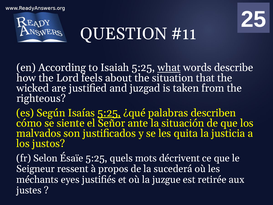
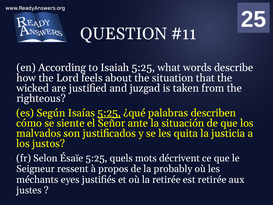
what underline: present -> none (169, 68)
sucederá: sucederá -> probably (173, 169)
la juzgue: juzgue -> retirée (166, 179)
